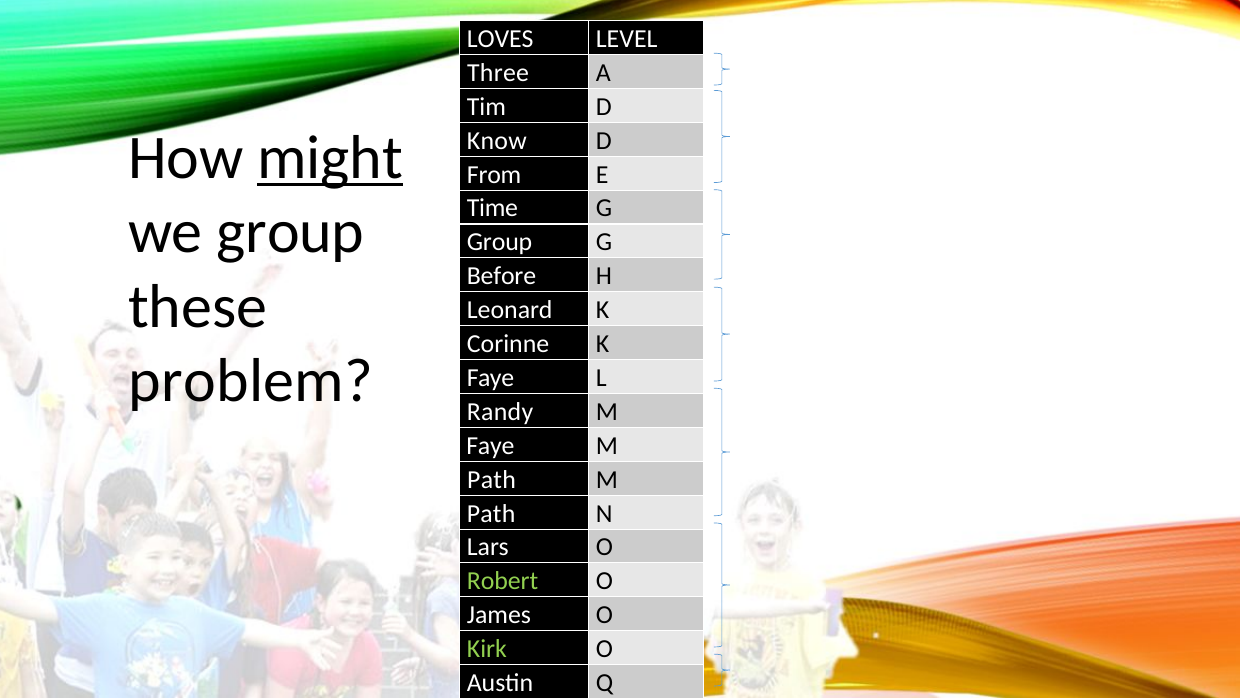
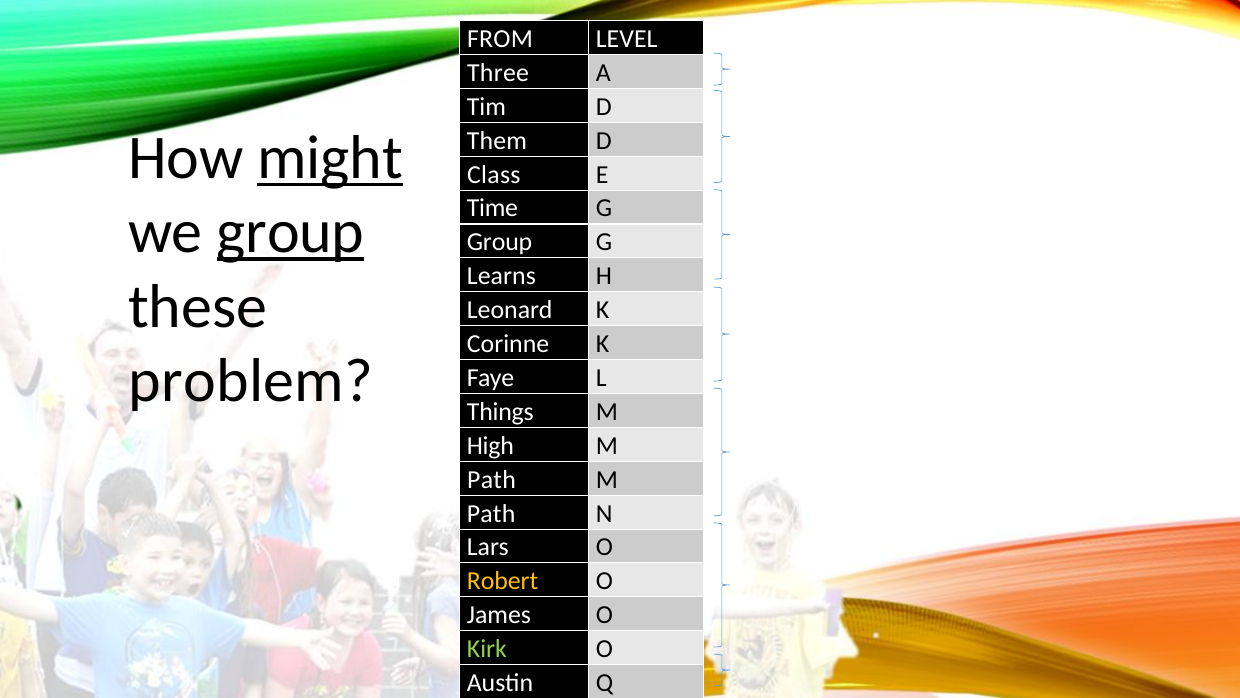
LOVES: LOVES -> FROM (500, 39)
Know: Know -> Them (497, 141)
From: From -> Class (494, 174)
group underline: none -> present (291, 232)
Before: Before -> Learns (501, 276)
Randy: Randy -> Things (500, 412)
Faye: Faye -> High (490, 445)
Robert colour: light green -> yellow (503, 581)
